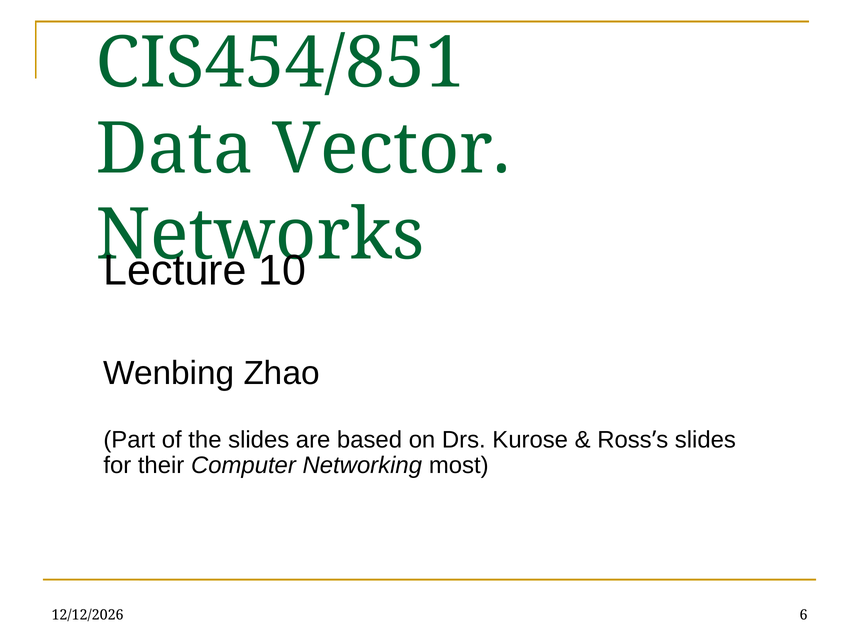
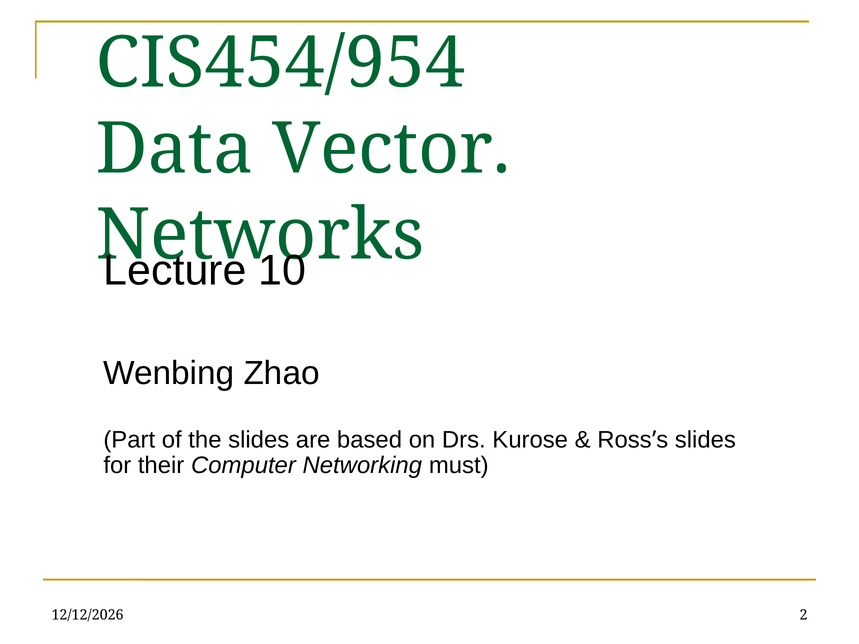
CIS454/851: CIS454/851 -> CIS454/954 (281, 63)
most: most -> must (459, 466)
6: 6 -> 2 (804, 615)
